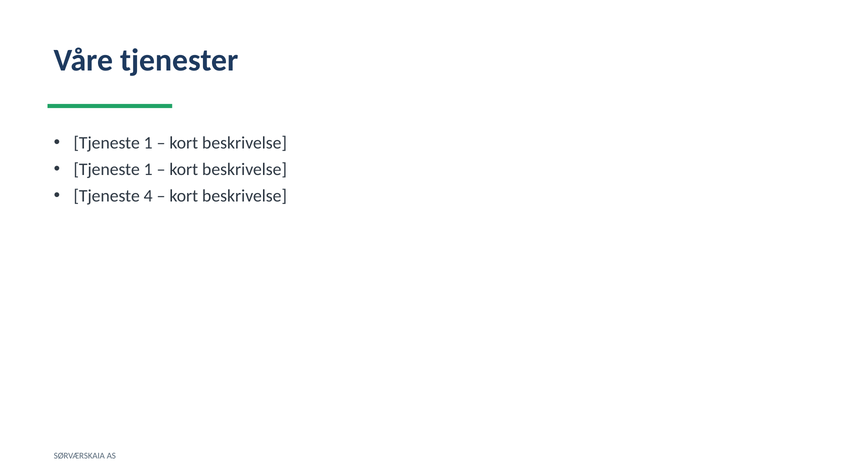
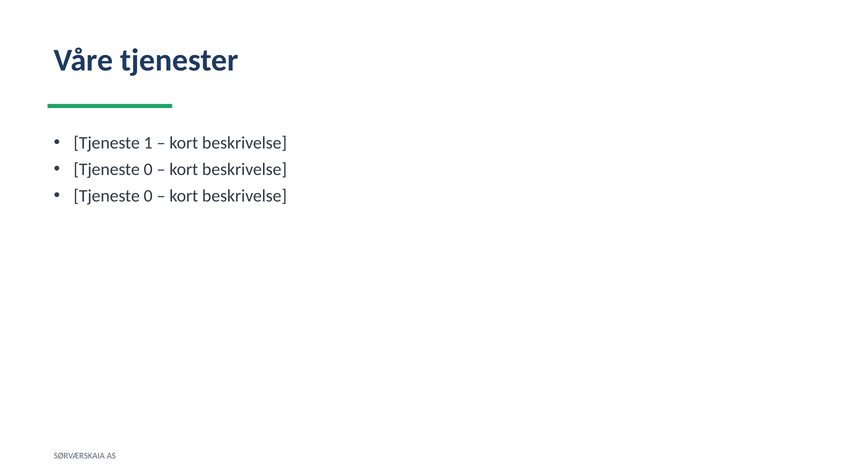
1: 1 -> 0 (148, 170)
4: 4 -> 0 (148, 196)
